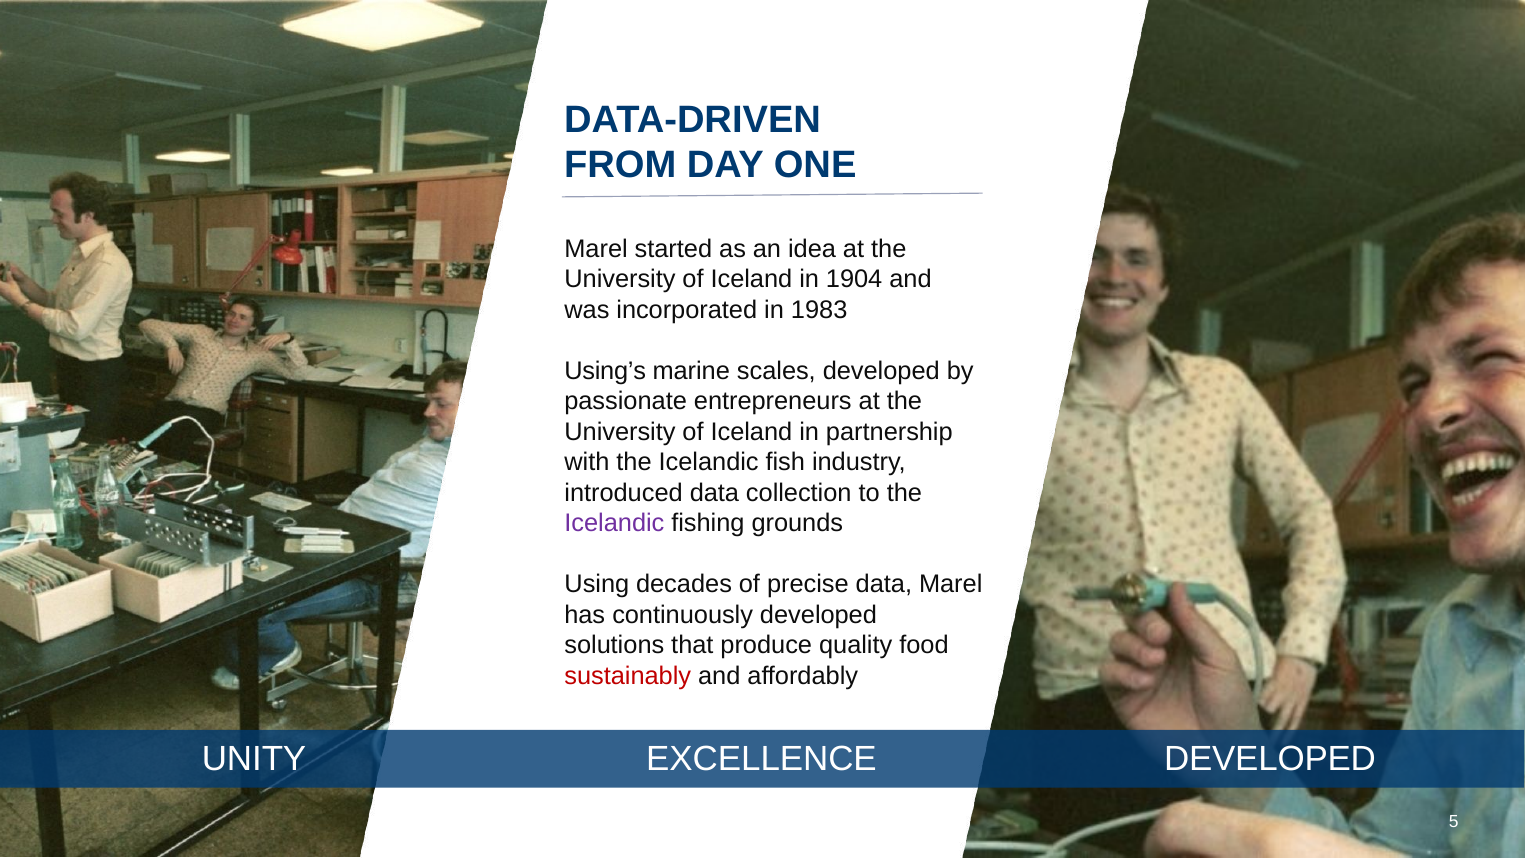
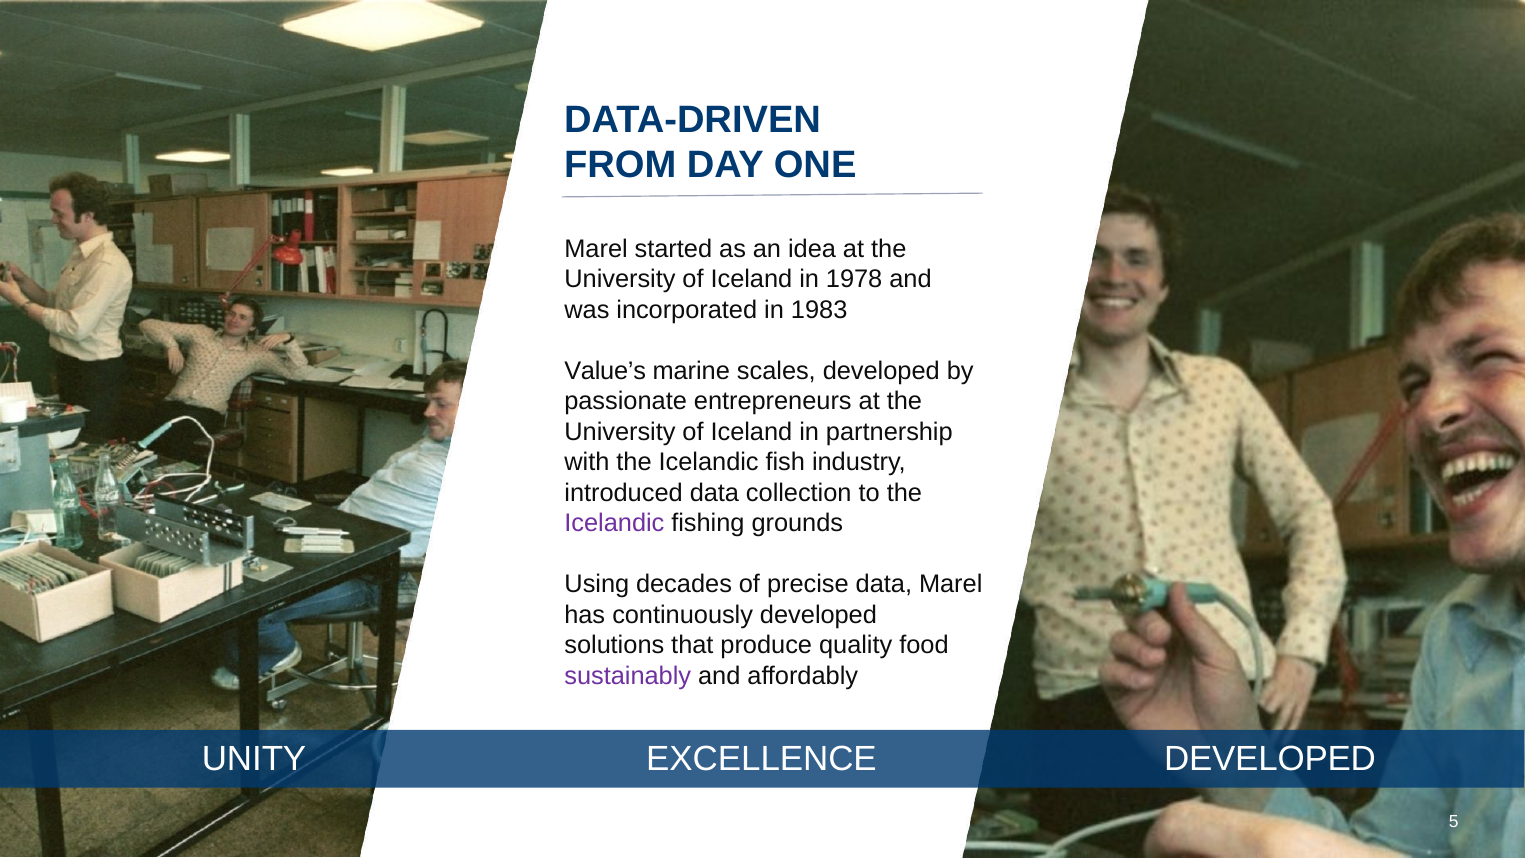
1904: 1904 -> 1978 (854, 279)
Using’s: Using’s -> Value’s (605, 371)
sustainably colour: red -> purple (628, 675)
